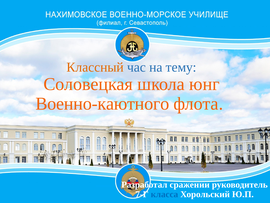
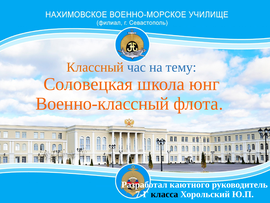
Военно-каютного: Военно-каютного -> Военно-классный (102, 103)
сражении: сражении -> каютного (190, 184)
класса colour: blue -> black (164, 194)
